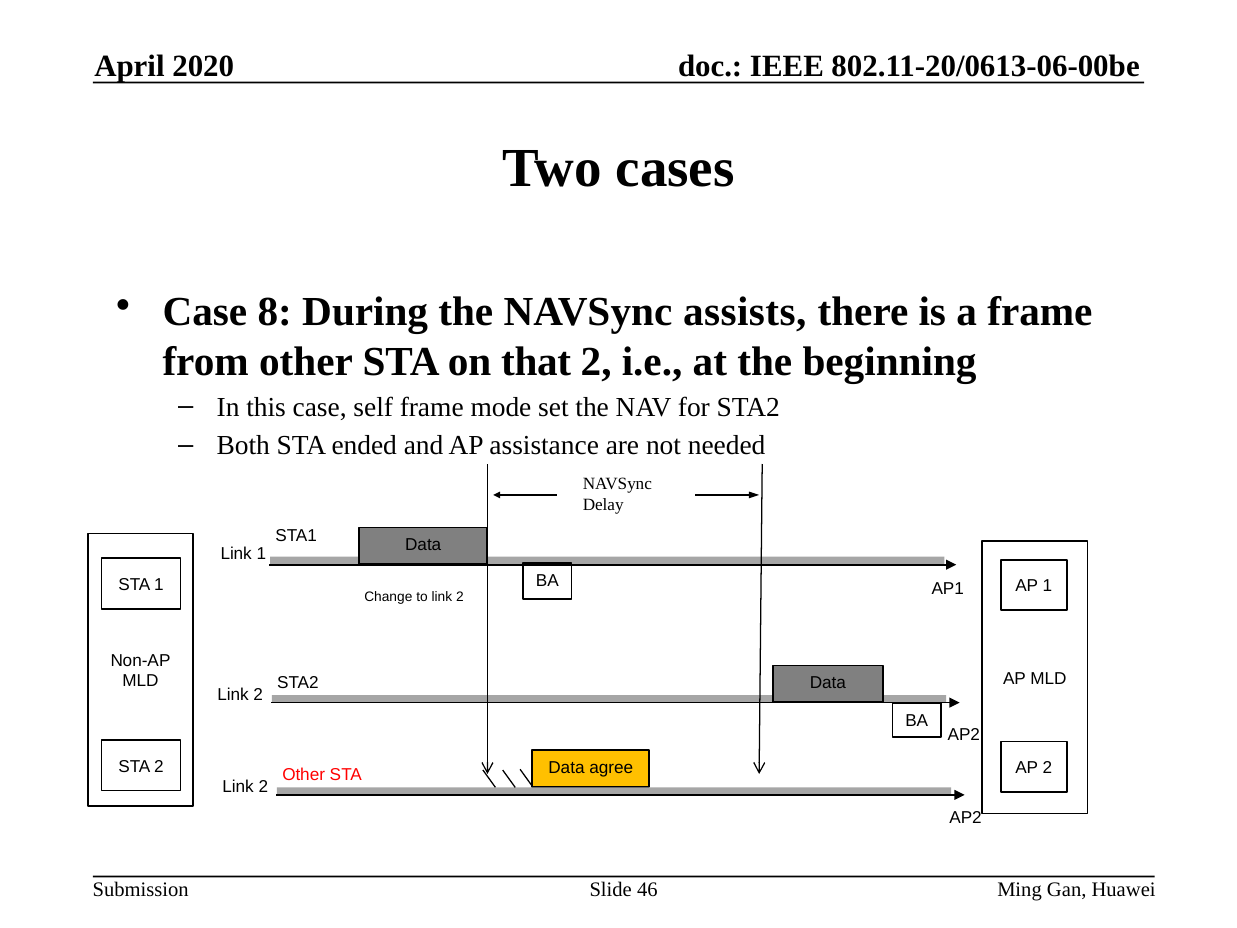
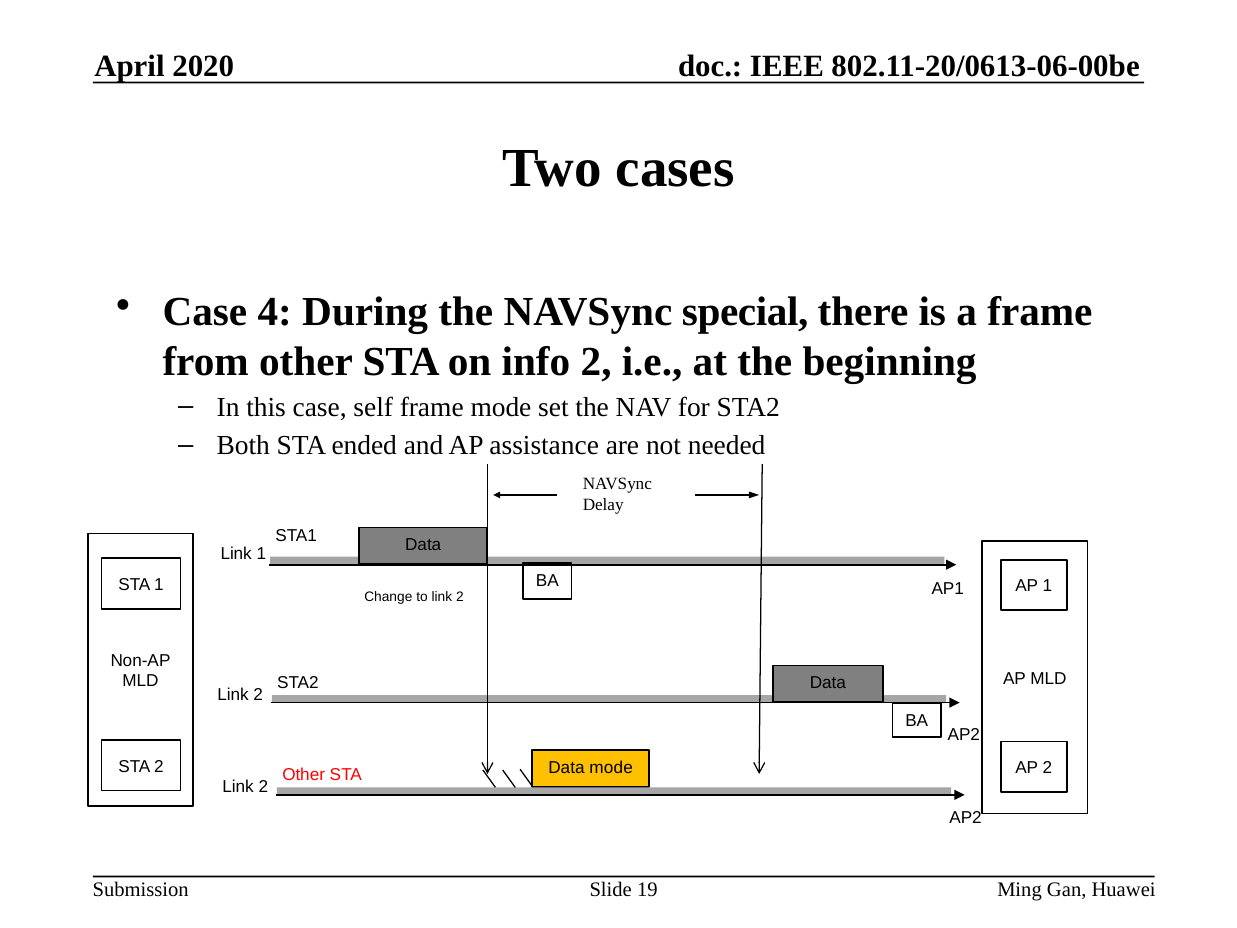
8: 8 -> 4 (275, 312)
assists: assists -> special (745, 312)
that: that -> info (536, 362)
Data agree: agree -> mode (611, 768)
46: 46 -> 19 (647, 890)
